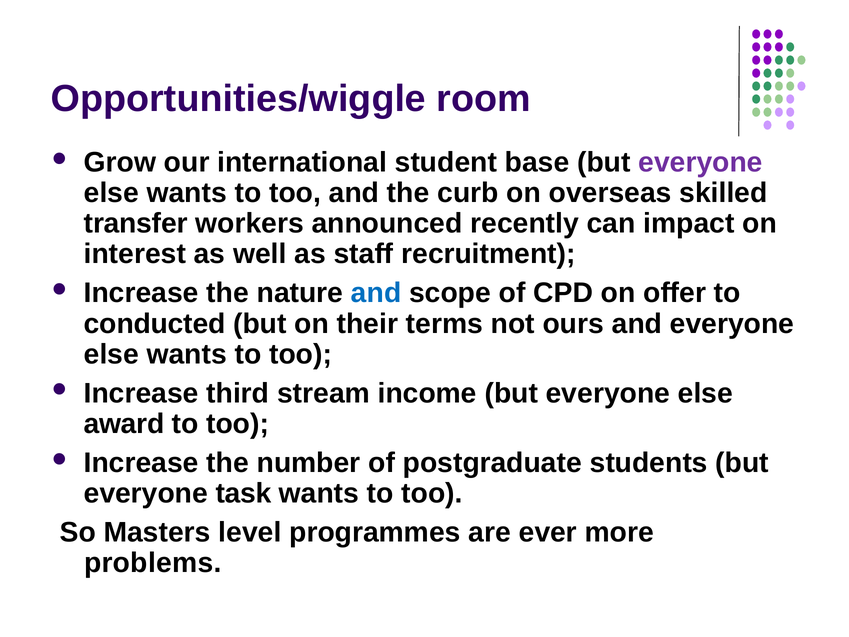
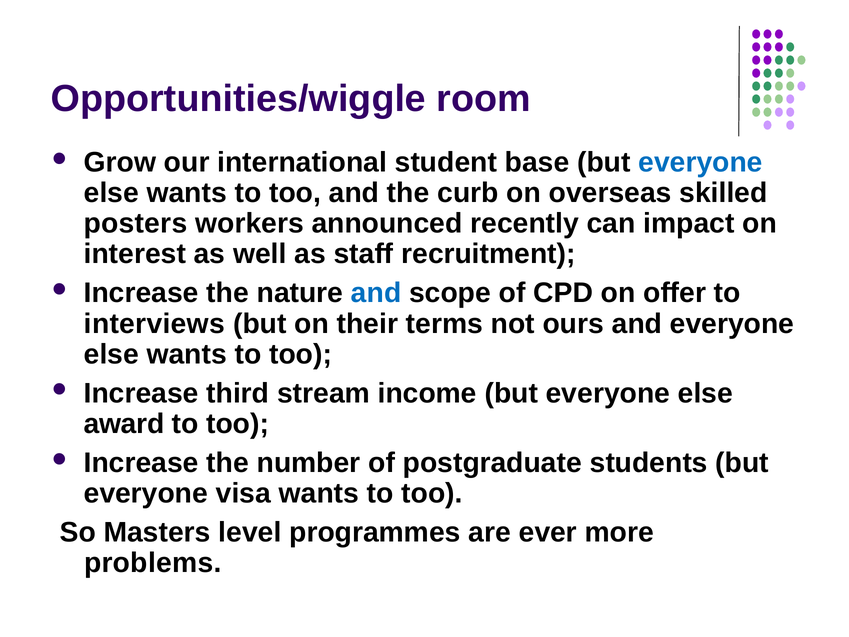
everyone colour: purple -> blue (701, 162)
transfer: transfer -> posters (136, 223)
conducted: conducted -> interviews (154, 324)
task: task -> visa (243, 493)
